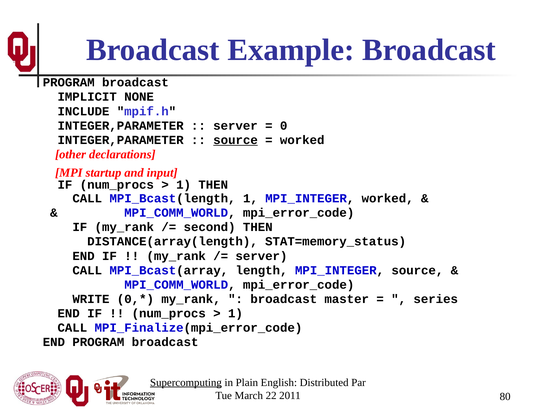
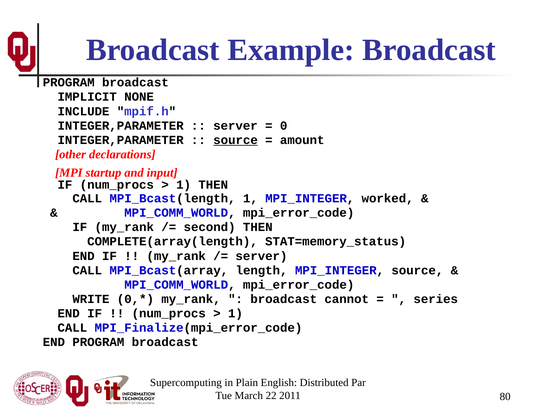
worked: worked -> amount (302, 140)
DISTANCE(array(length: DISTANCE(array(length -> COMPLETE(array(length (172, 242)
master: master -> cannot (347, 299)
Supercomputing underline: present -> none (186, 383)
